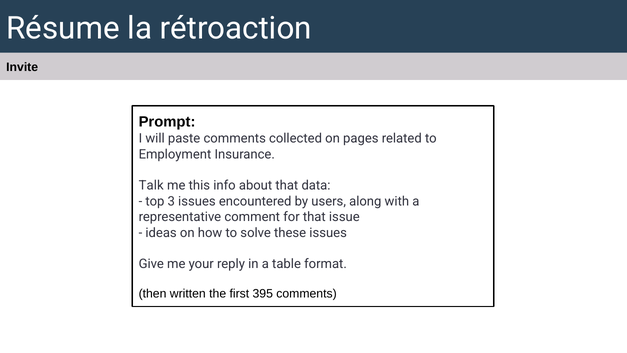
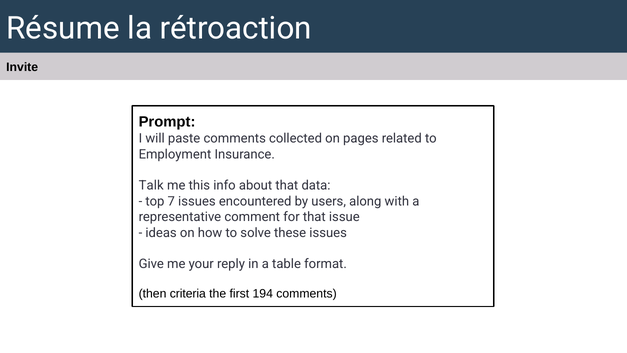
3: 3 -> 7 (171, 201)
written: written -> criteria (188, 294)
395: 395 -> 194 (263, 294)
